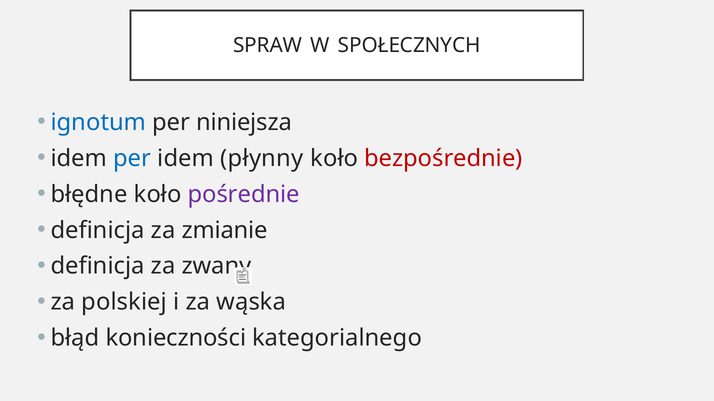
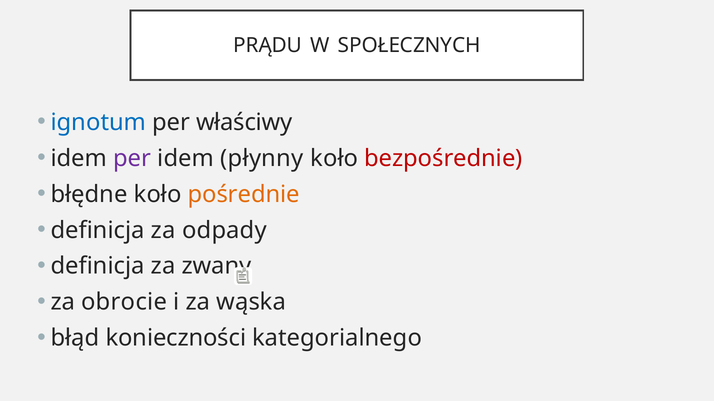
SPRAW: SPRAW -> PRĄDU (268, 45)
niniejsza: niniejsza -> właściwy (244, 122)
per colour: blue -> purple (132, 158)
pośrednie colour: purple -> orange (244, 194)
zmianie: zmianie -> odpady (224, 231)
polskiej: polskiej -> obrocie (124, 303)
